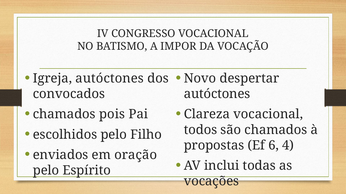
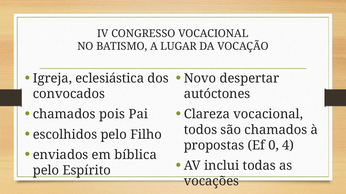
IMPOR: IMPOR -> LUGAR (179, 47)
Igreja autóctones: autóctones -> eclesiástica (110, 79)
6: 6 -> 0 (274, 146)
oração: oração -> bíblica (136, 155)
